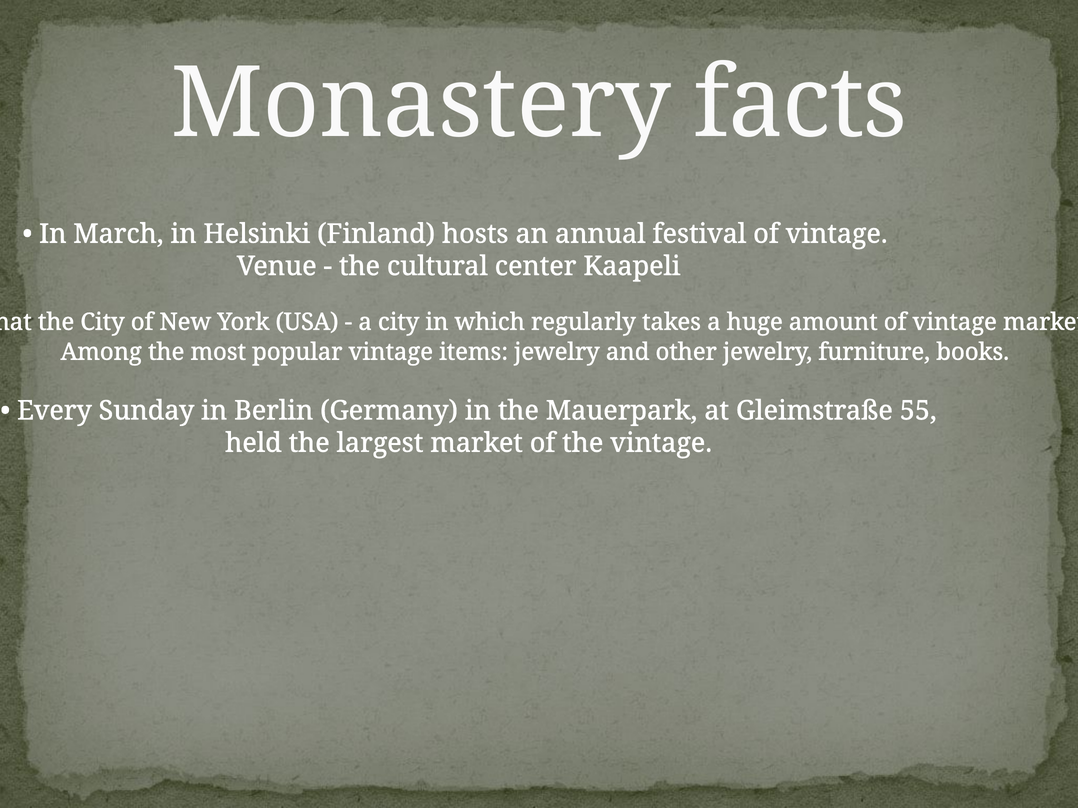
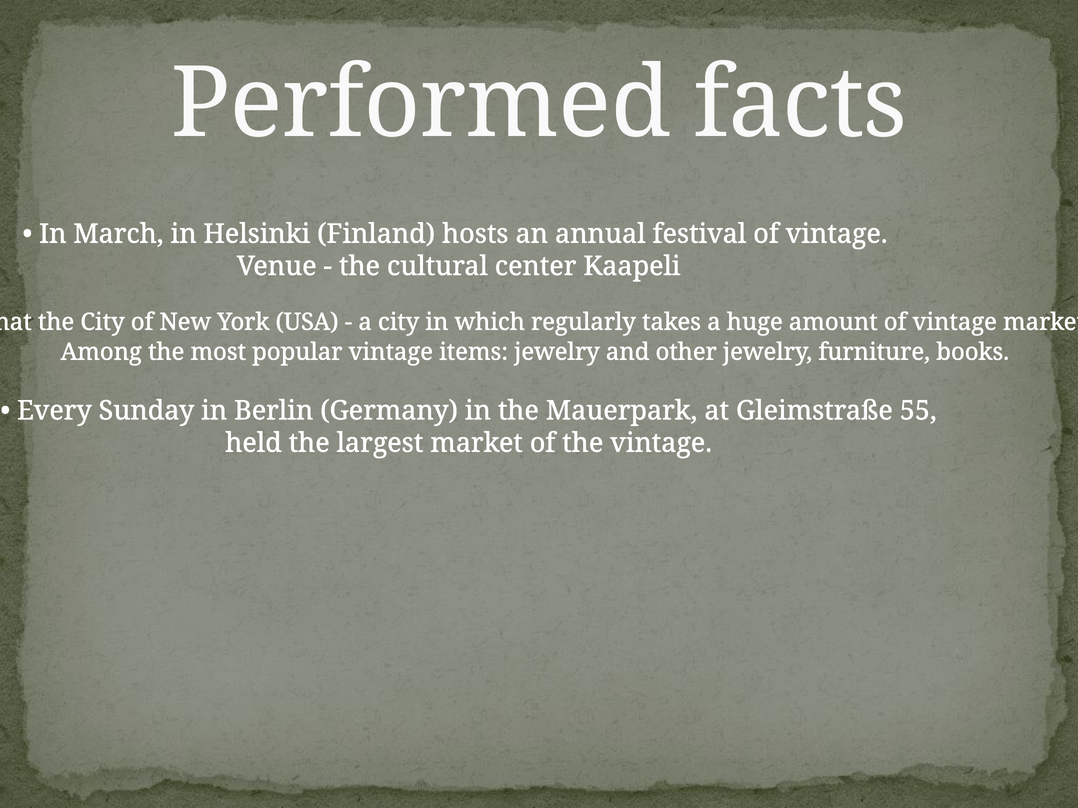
Monastery: Monastery -> Performed (421, 104)
